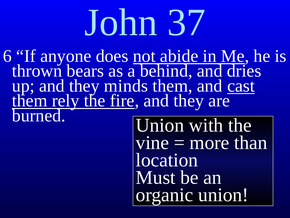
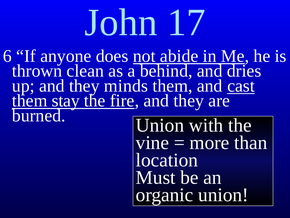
37: 37 -> 17 (186, 23)
bears: bears -> clean (85, 71)
rely: rely -> stay (66, 100)
